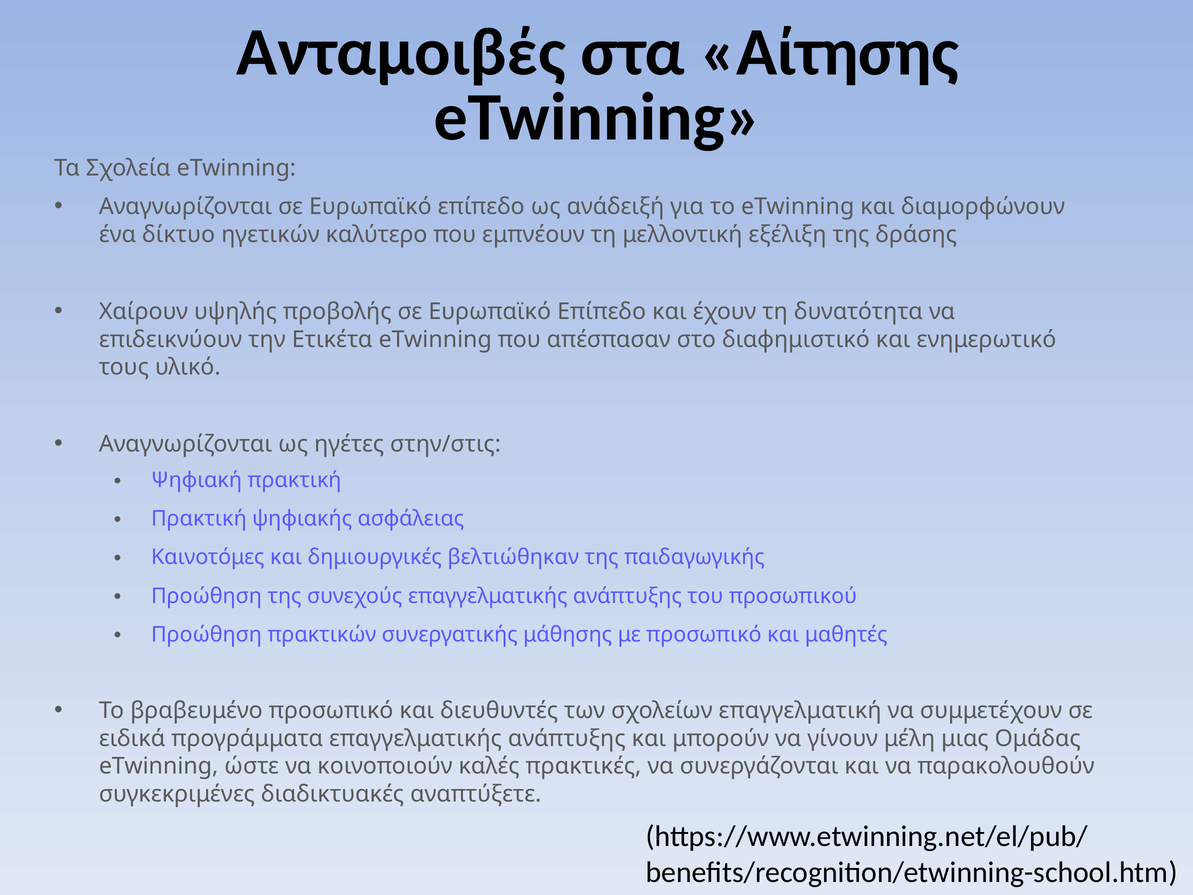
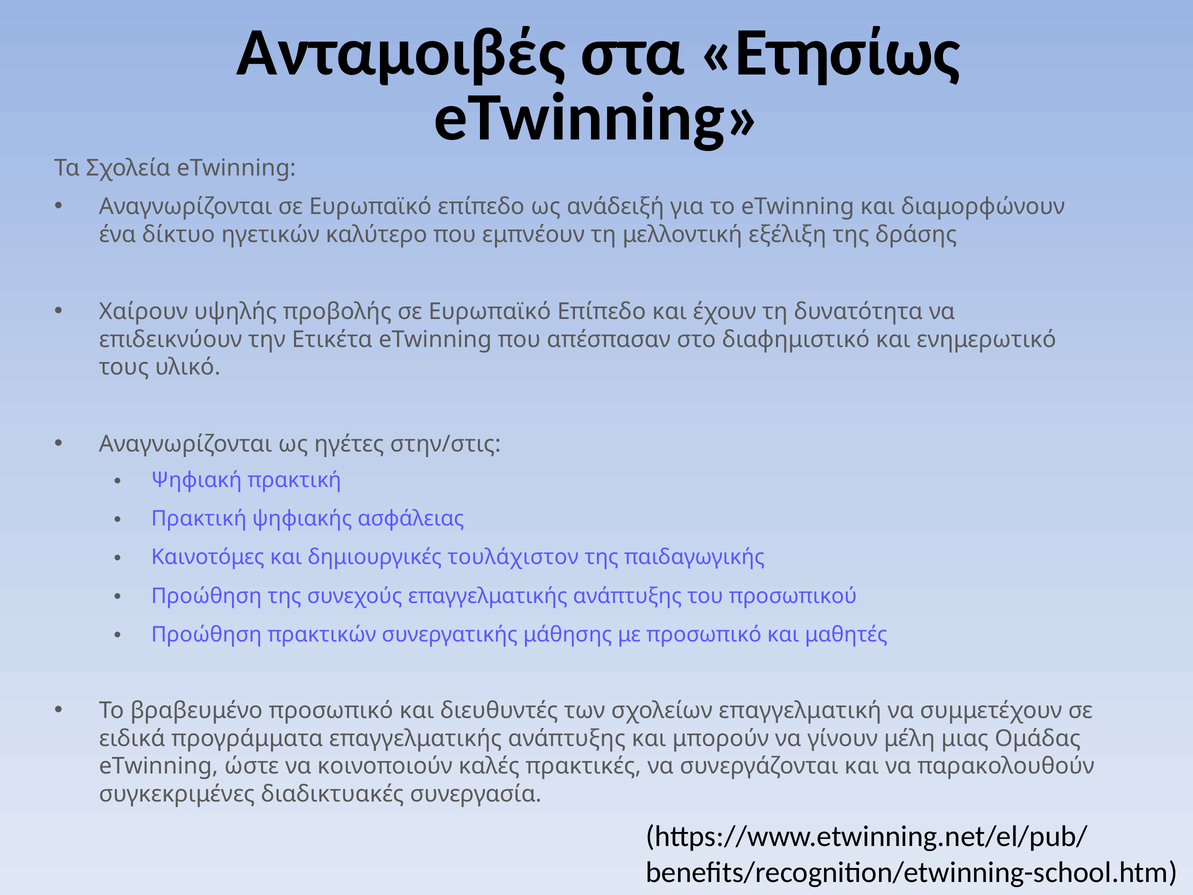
Αίτησης: Αίτησης -> Ετησίως (830, 52)
βελτιώθηκαν: βελτιώθηκαν -> τουλάχιστον (513, 557)
αναπτύξετε: αναπτύξετε -> συνεργασία (476, 794)
